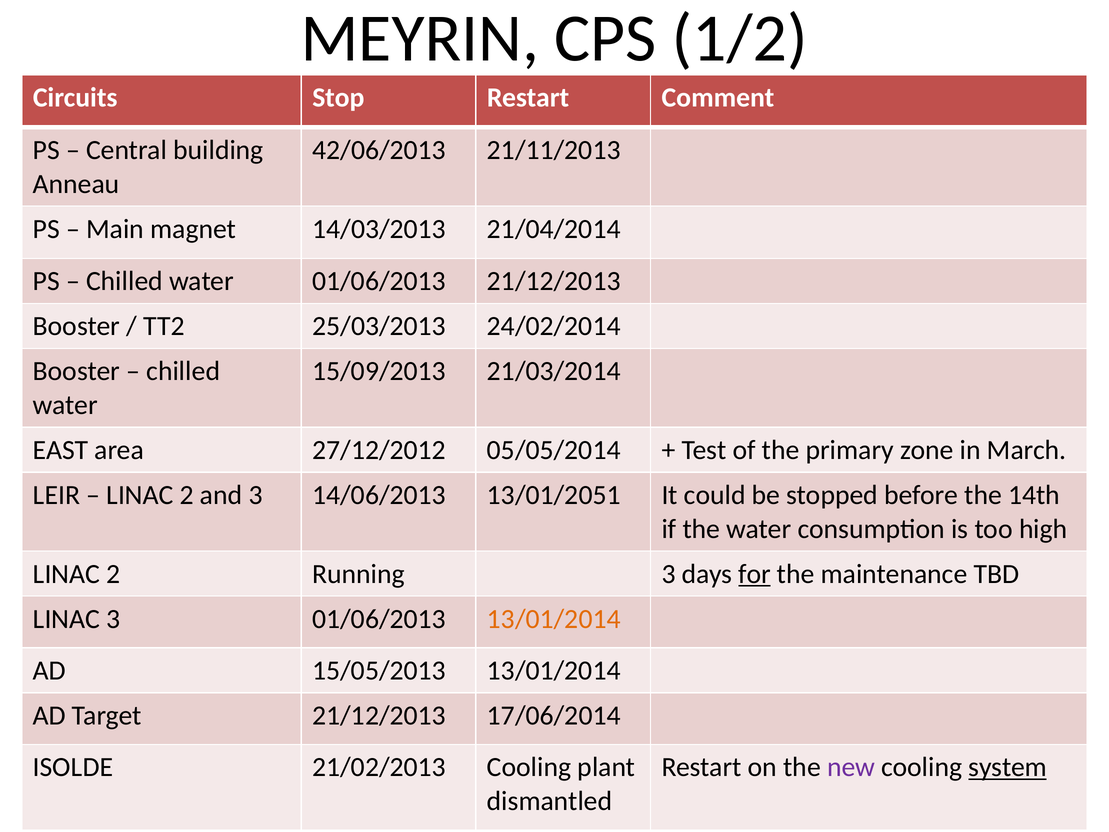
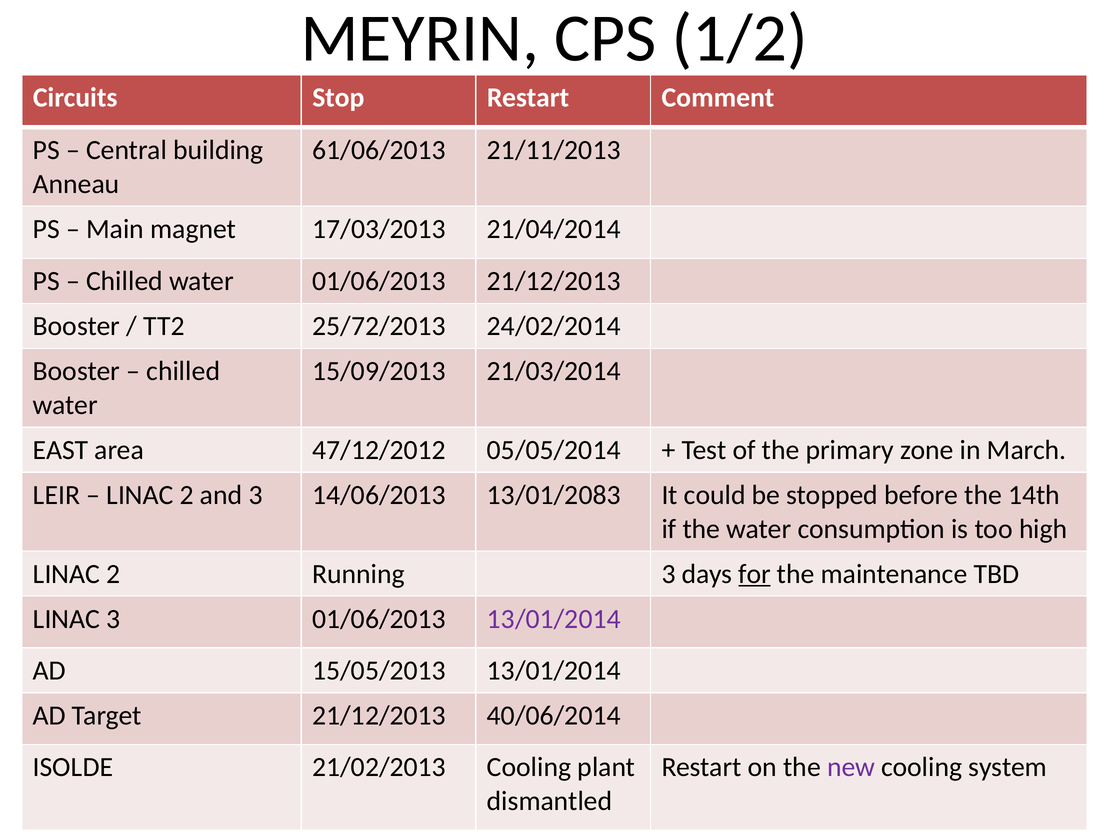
42/06/2013: 42/06/2013 -> 61/06/2013 (379, 150)
14/03/2013: 14/03/2013 -> 17/03/2013 (379, 229)
25/03/2013: 25/03/2013 -> 25/72/2013 (379, 326)
27/12/2012: 27/12/2012 -> 47/12/2012 (379, 450)
13/01/2051: 13/01/2051 -> 13/01/2083 (554, 495)
13/01/2014 colour: orange -> purple (554, 619)
17/06/2014: 17/06/2014 -> 40/06/2014 (554, 715)
system underline: present -> none (1008, 767)
